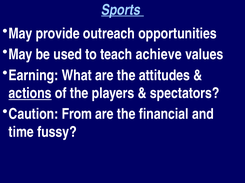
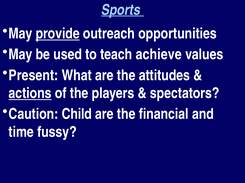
provide underline: none -> present (58, 34)
Earning: Earning -> Present (33, 76)
From: From -> Child (77, 115)
